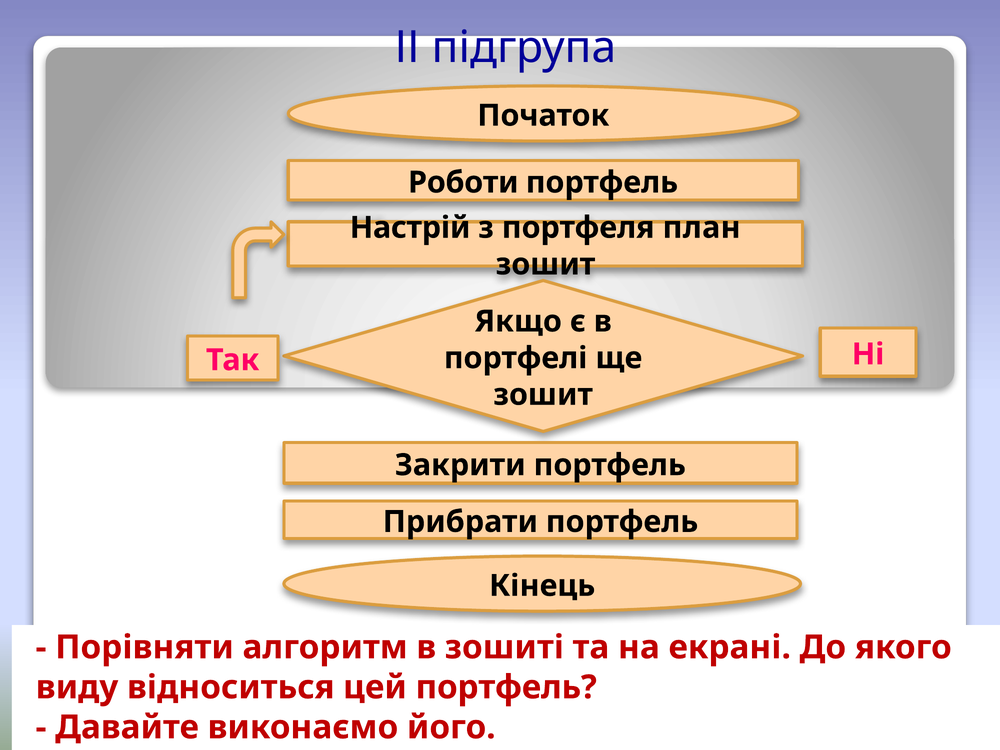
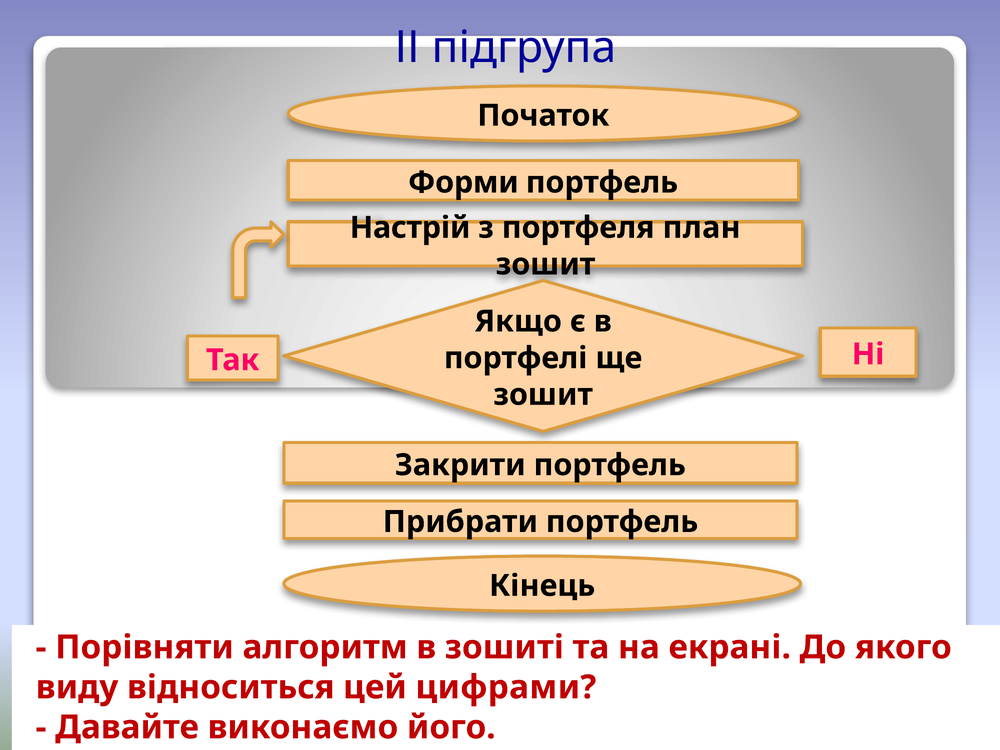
Роботи: Роботи -> Форми (463, 182)
цей портфель: портфель -> цифрами (506, 687)
